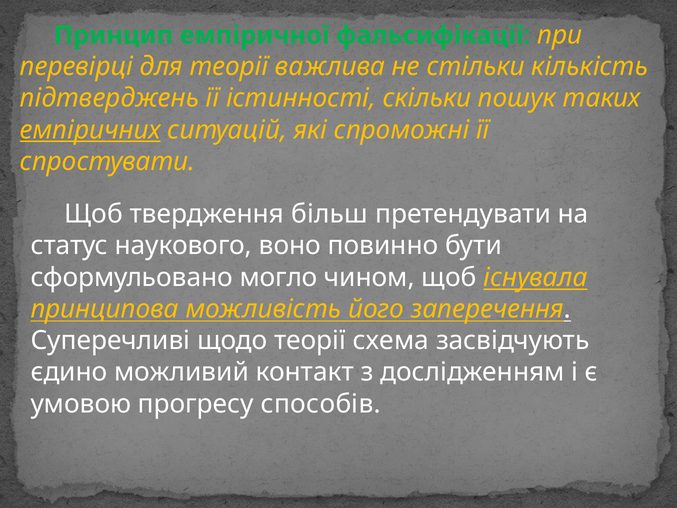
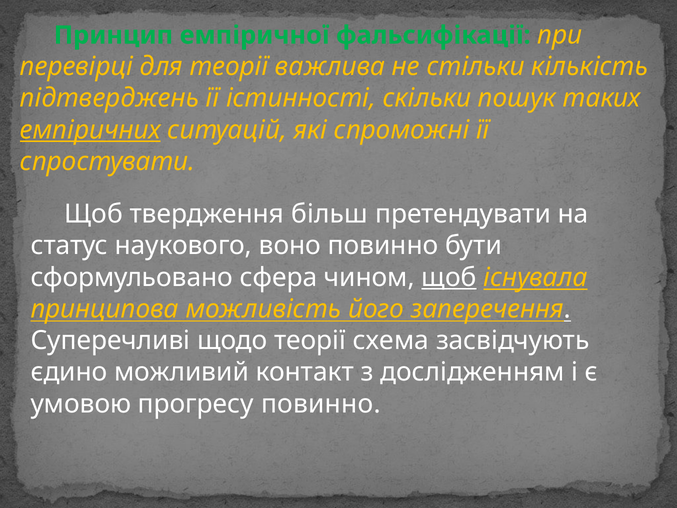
могло: могло -> сфера (279, 277)
щоб underline: none -> present (449, 277)
прогресу способів: способів -> повинно (321, 404)
